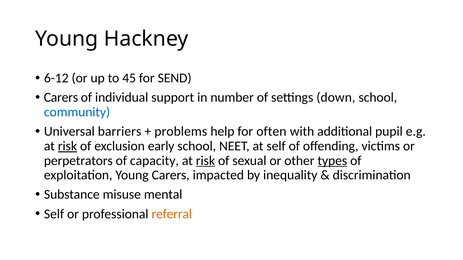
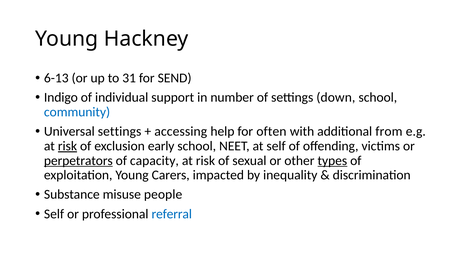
6-12: 6-12 -> 6-13 (56, 78)
45: 45 -> 31 (129, 78)
Carers: Carers -> Indigo (61, 98)
Universal barriers: barriers -> settings (120, 132)
problems: problems -> accessing (181, 132)
pupil: pupil -> from (389, 132)
perpetrators underline: none -> present (78, 161)
risk underline: present -> none (205, 161)
mental: mental -> people (163, 195)
referral colour: orange -> blue (172, 214)
